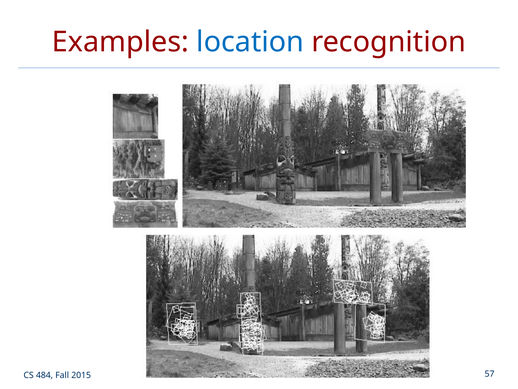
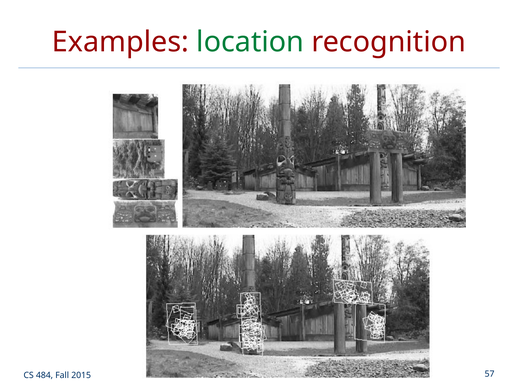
location colour: blue -> green (250, 42)
